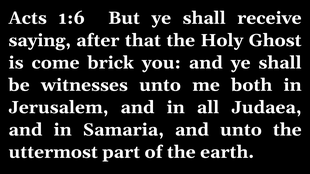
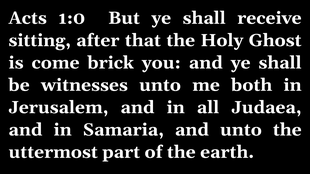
1:6: 1:6 -> 1:0 (72, 18)
saying: saying -> sitting (40, 40)
